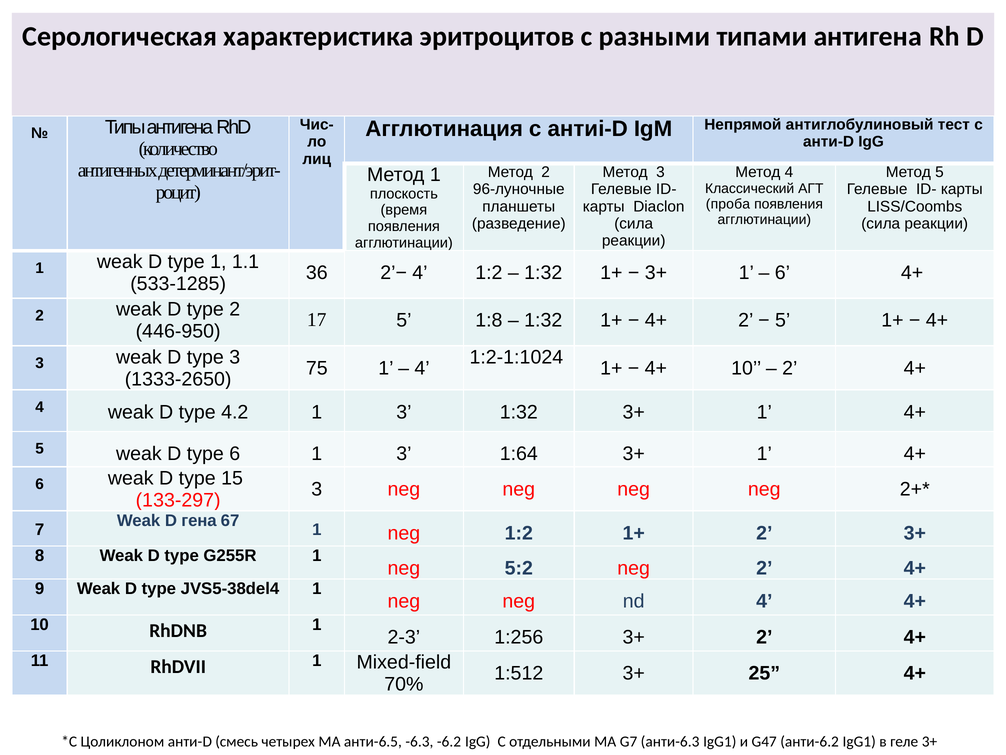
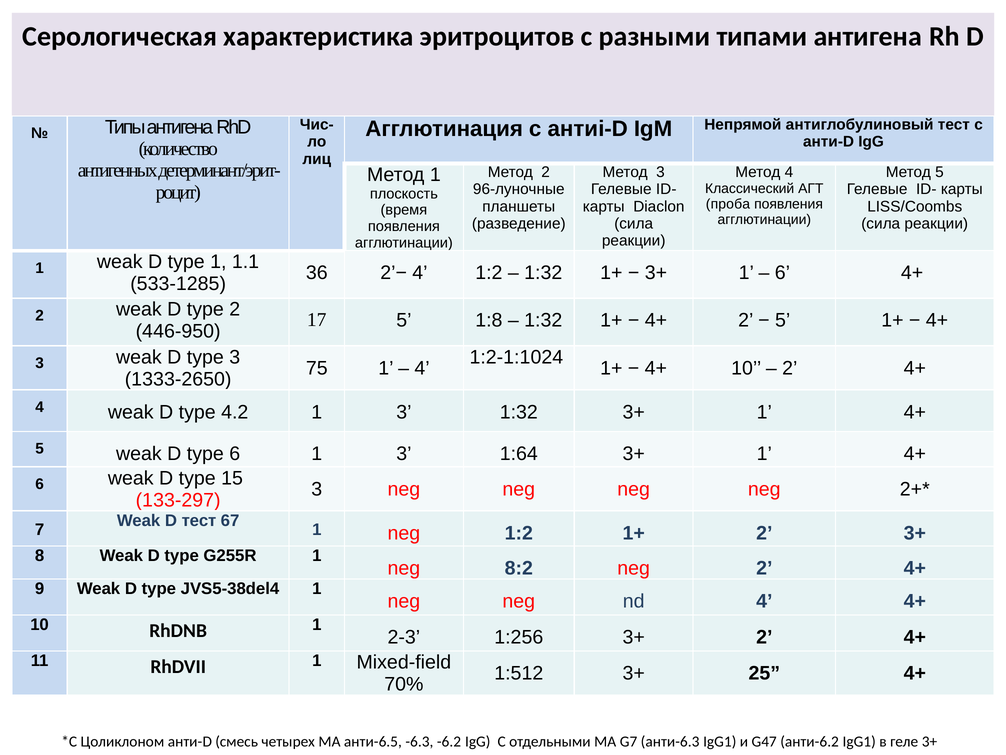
D гена: гена -> тест (199, 520)
5:2: 5:2 -> 8:2 (519, 568)
